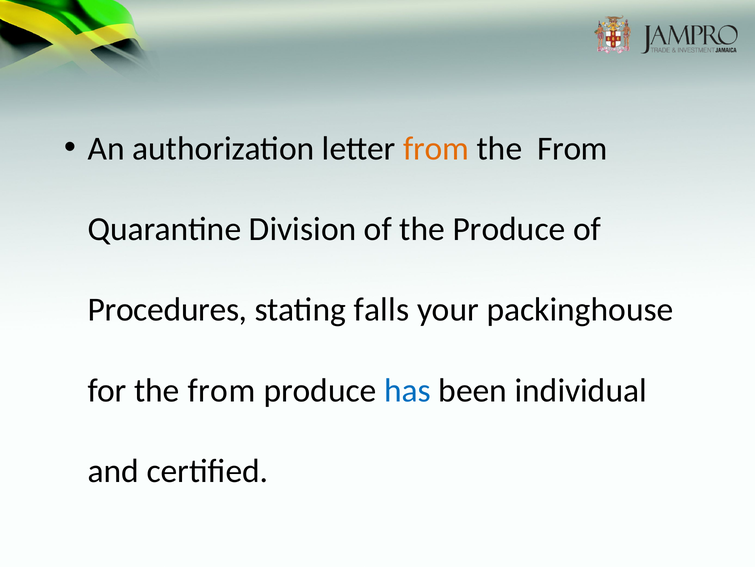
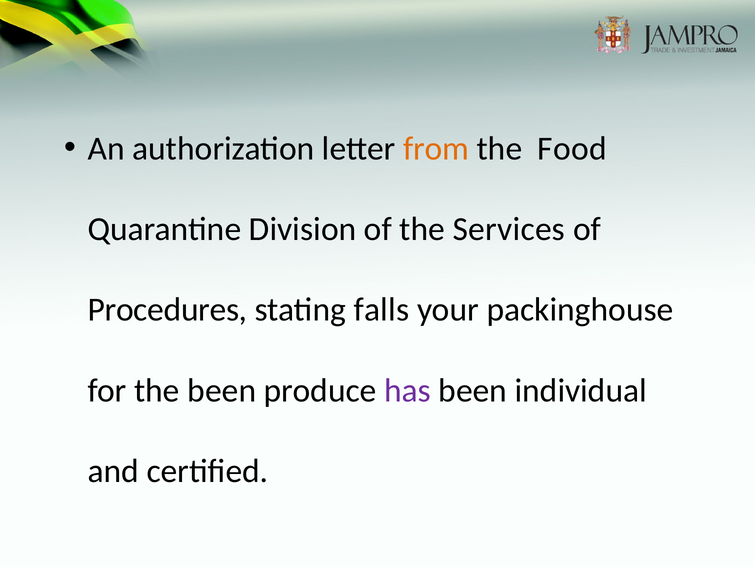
From: From -> Food (572, 148)
the Produce: Produce -> Services (509, 229)
for the from: from -> been (222, 390)
has colour: blue -> purple (407, 390)
